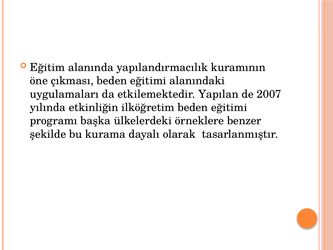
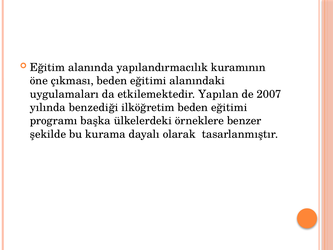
etkinliğin: etkinliğin -> benzediği (94, 107)
